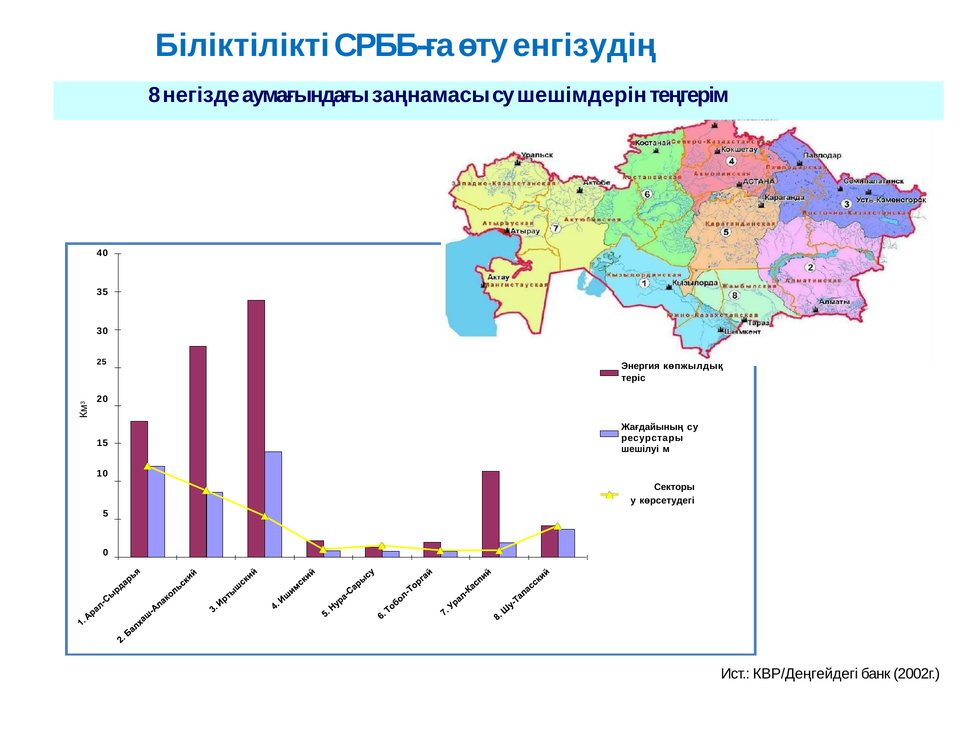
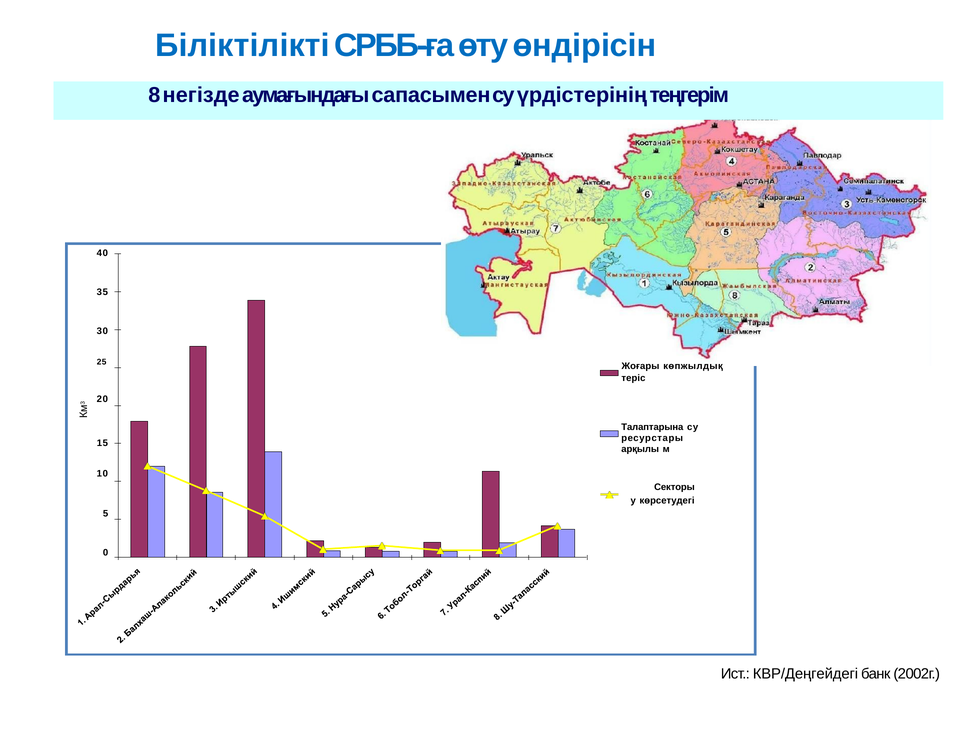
енгізудің: енгізудің -> өндірісін (585, 45)
заңнамасы: заңнамасы -> сапасымен (431, 95)
шешімдерін: шешімдерін -> үрдістерінің (582, 95)
Энергия: Энергия -> Жоғары (640, 367)
Жағдайының: Жағдайының -> Талаптарына (652, 428)
шешілуі: шешілуі -> арқылы (640, 449)
